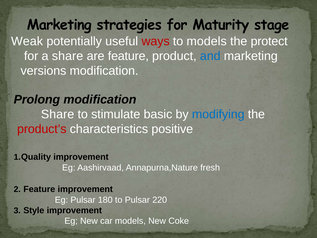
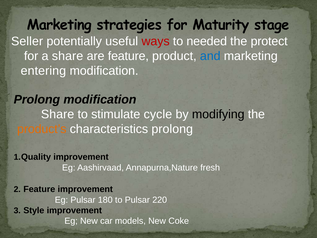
Weak: Weak -> Seller (27, 41)
to models: models -> needed (207, 41)
versions: versions -> entering (43, 71)
basic: basic -> cycle (158, 114)
modifying colour: blue -> black (218, 114)
product’s colour: red -> orange (42, 129)
characteristics positive: positive -> prolong (172, 129)
